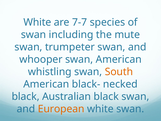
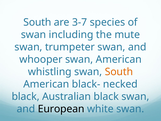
White: White -> South (37, 22)
7-7: 7-7 -> 3-7 (80, 22)
European colour: orange -> black (61, 109)
